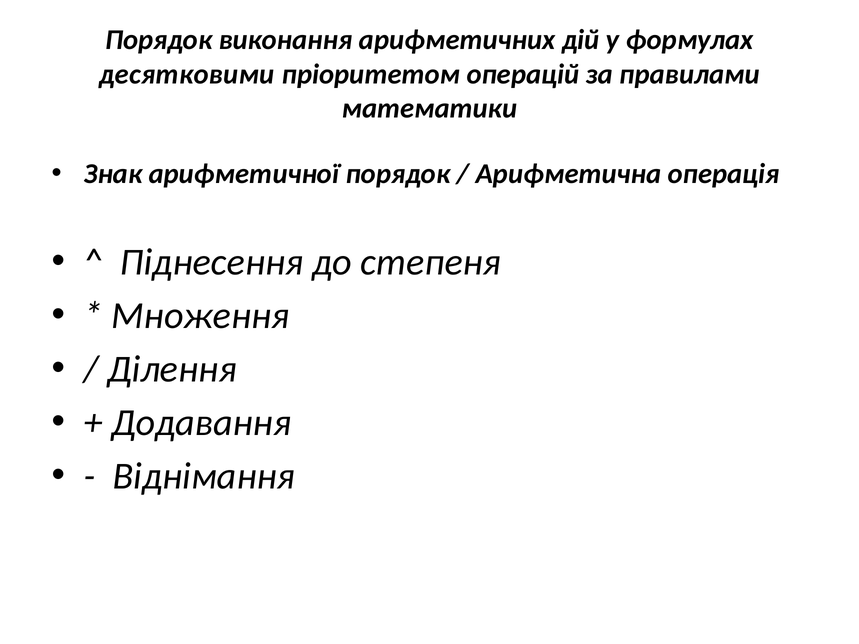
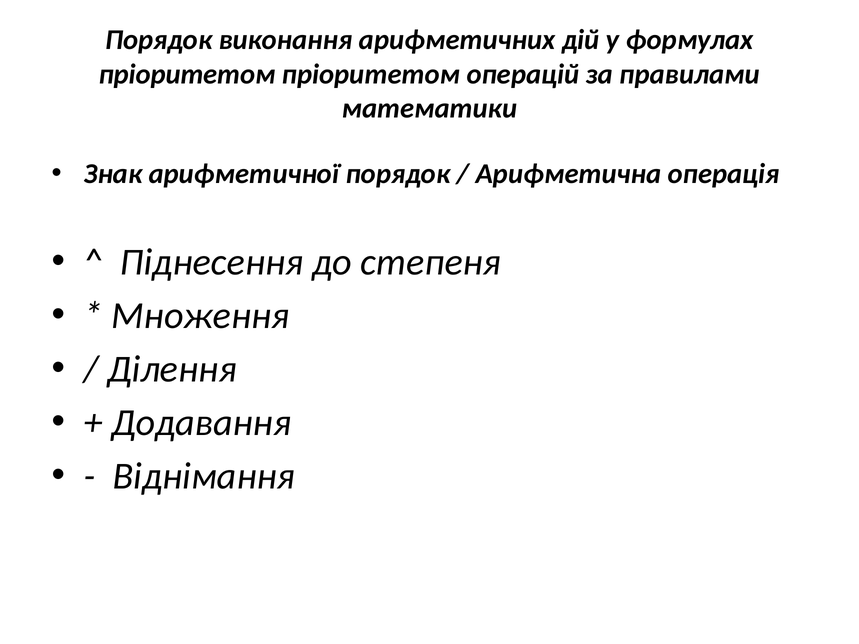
десятковими: десятковими -> пріоритетом (187, 74)
